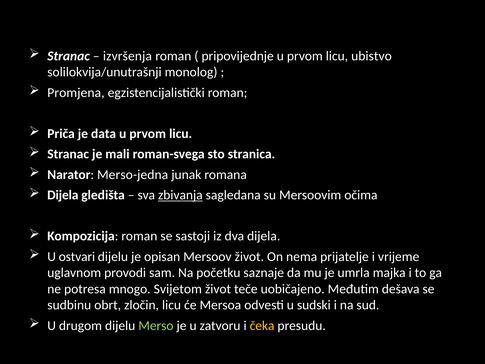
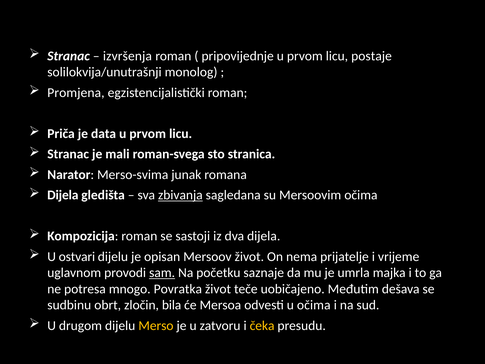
ubistvo: ubistvo -> postaje (372, 56)
Merso-jedna: Merso-jedna -> Merso-svima (133, 175)
sam underline: none -> present (162, 273)
Svijetom: Svijetom -> Povratka (178, 289)
zločin licu: licu -> bila (172, 305)
u sudski: sudski -> očima (314, 305)
Merso colour: light green -> yellow (156, 325)
